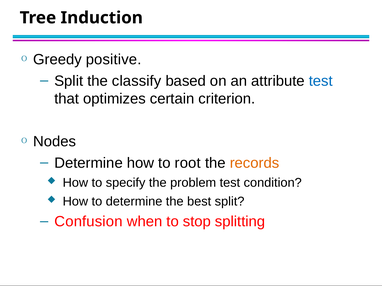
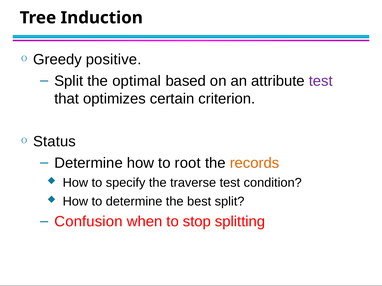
classify: classify -> optimal (137, 81)
test colour: blue -> purple (321, 81)
Nodes: Nodes -> Status (54, 142)
problem: problem -> traverse (193, 183)
